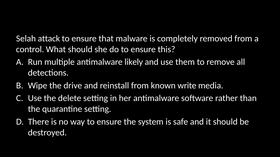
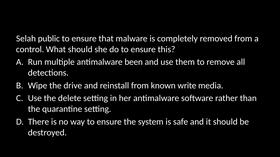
attack: attack -> public (49, 39)
likely: likely -> been (134, 62)
